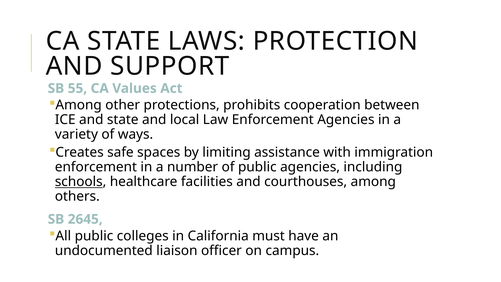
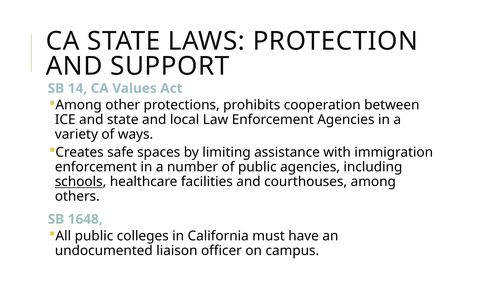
55: 55 -> 14 (77, 88)
2645: 2645 -> 1648 (85, 219)
